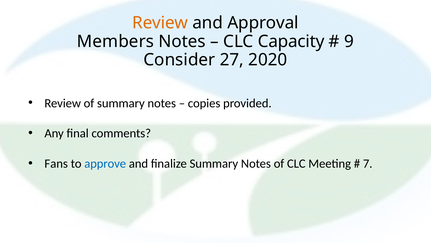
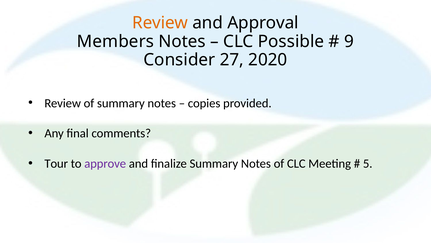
Capacity: Capacity -> Possible (291, 41)
Fans: Fans -> Tour (56, 163)
approve colour: blue -> purple (105, 163)
7: 7 -> 5 (368, 163)
